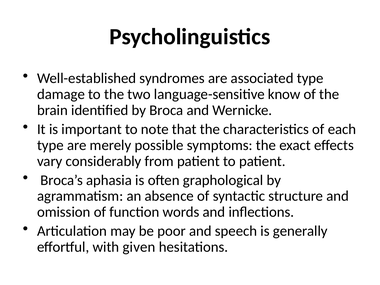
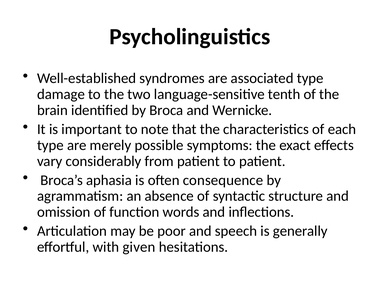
know: know -> tenth (284, 94)
graphological: graphological -> consequence (223, 180)
